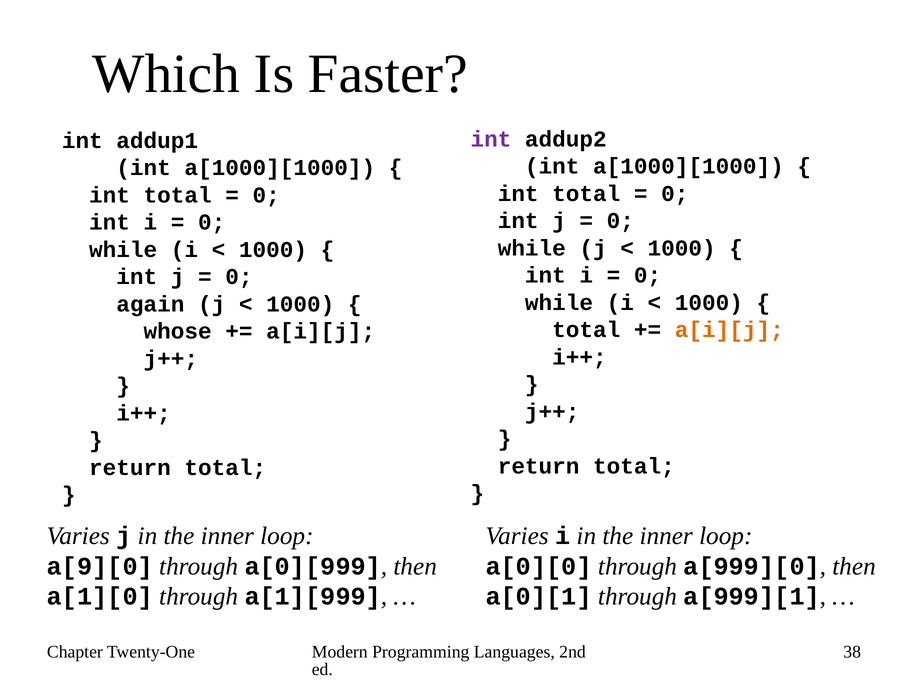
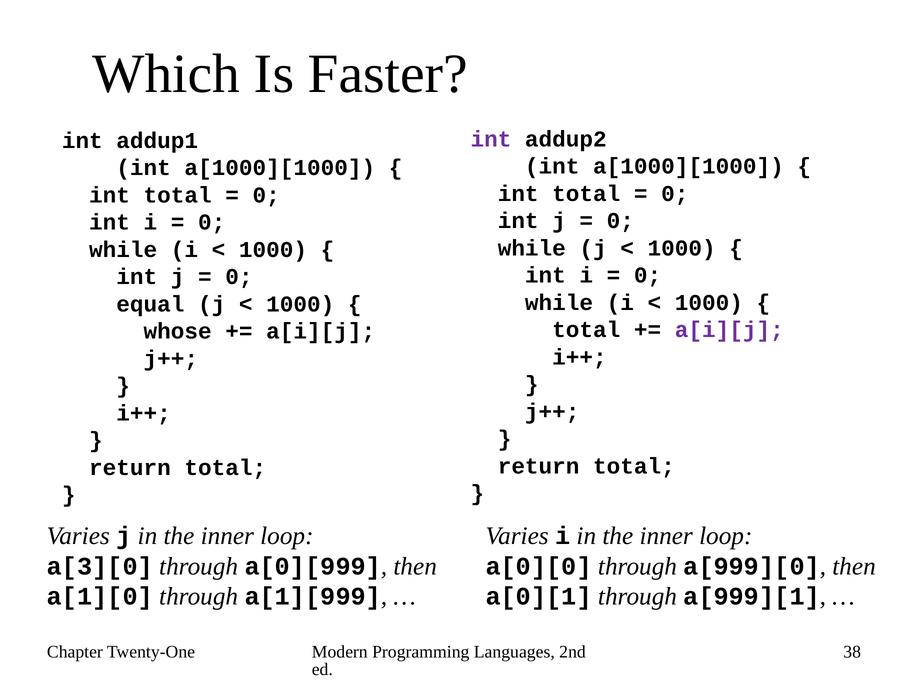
again: again -> equal (150, 304)
a[i][j colour: orange -> purple (729, 330)
a[9][0: a[9][0 -> a[3][0 (100, 566)
